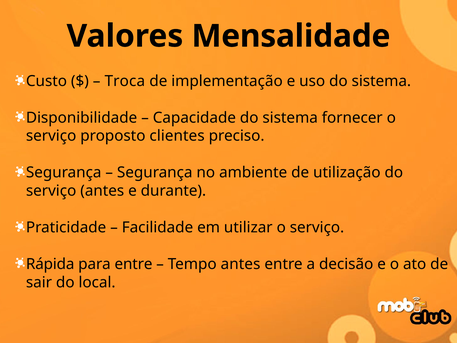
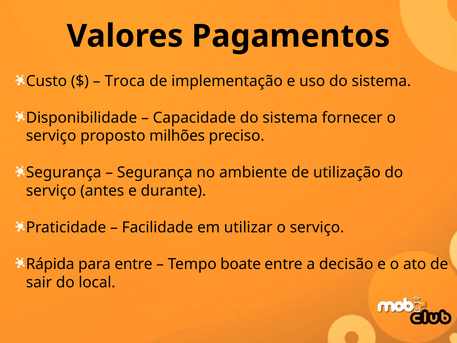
Mensalidade: Mensalidade -> Pagamentos (291, 36)
clientes: clientes -> milhões (177, 136)
Tempo antes: antes -> boate (241, 264)
